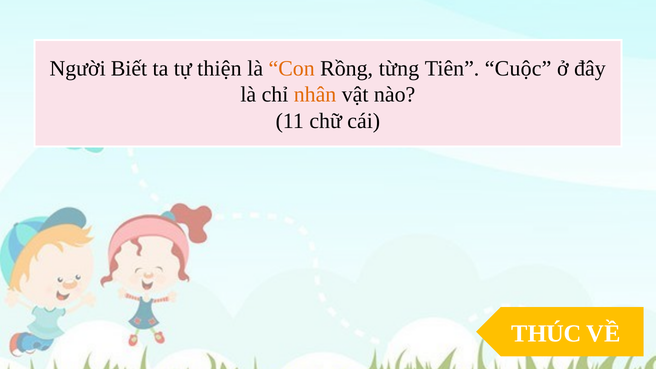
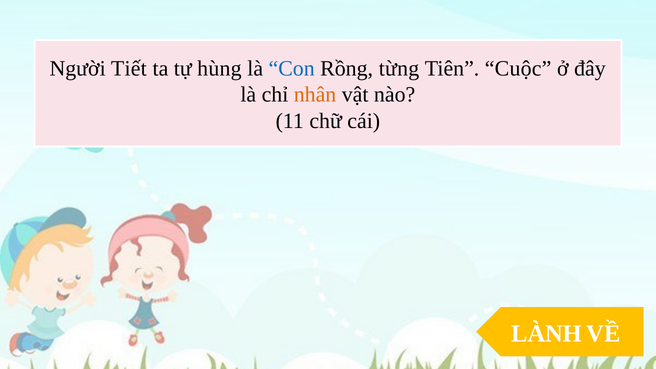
Biết: Biết -> Tiết (129, 69)
thiện: thiện -> hùng (219, 69)
Con colour: orange -> blue (292, 69)
THÚC: THÚC -> LÀNH (547, 333)
